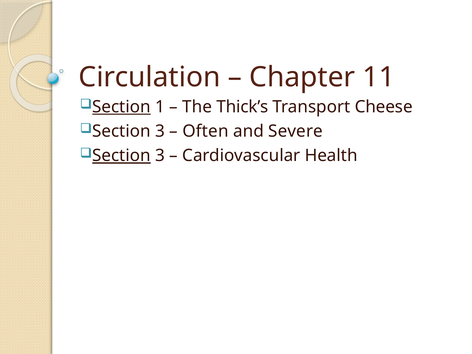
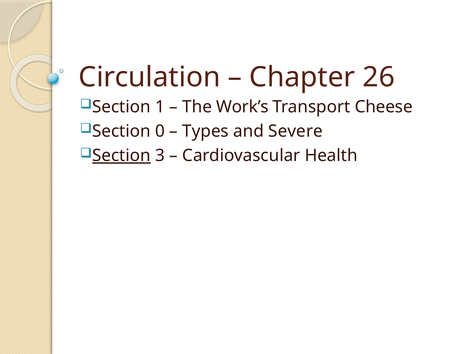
11: 11 -> 26 (379, 77)
Section underline: present -> none (121, 107)
Thick’s: Thick’s -> Work’s (242, 107)
3: 3 -> 0 (160, 131)
Often: Often -> Types (206, 131)
